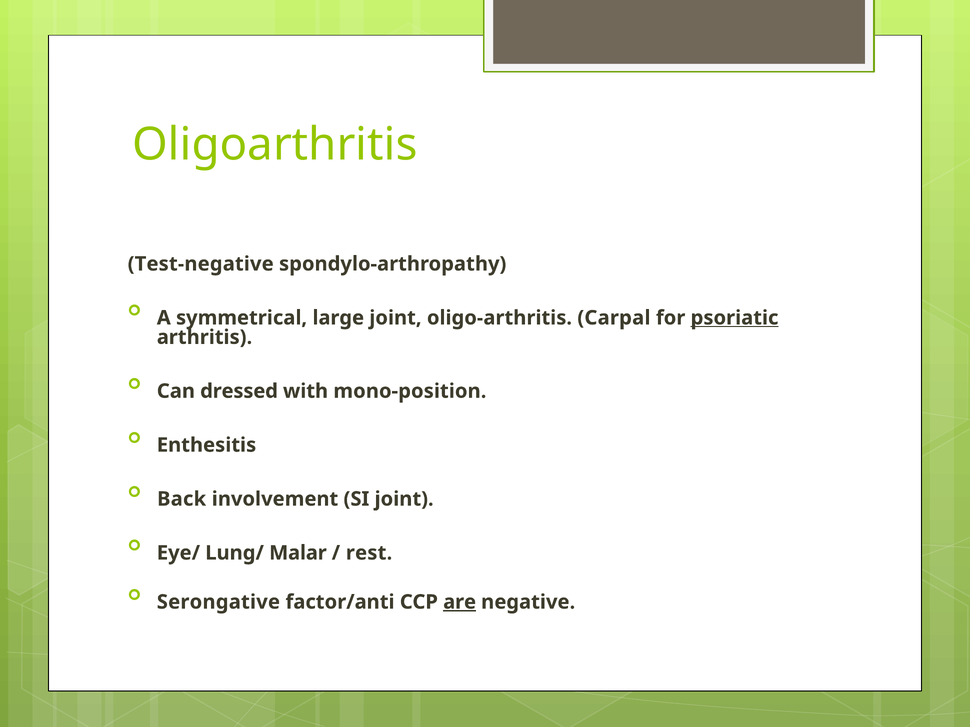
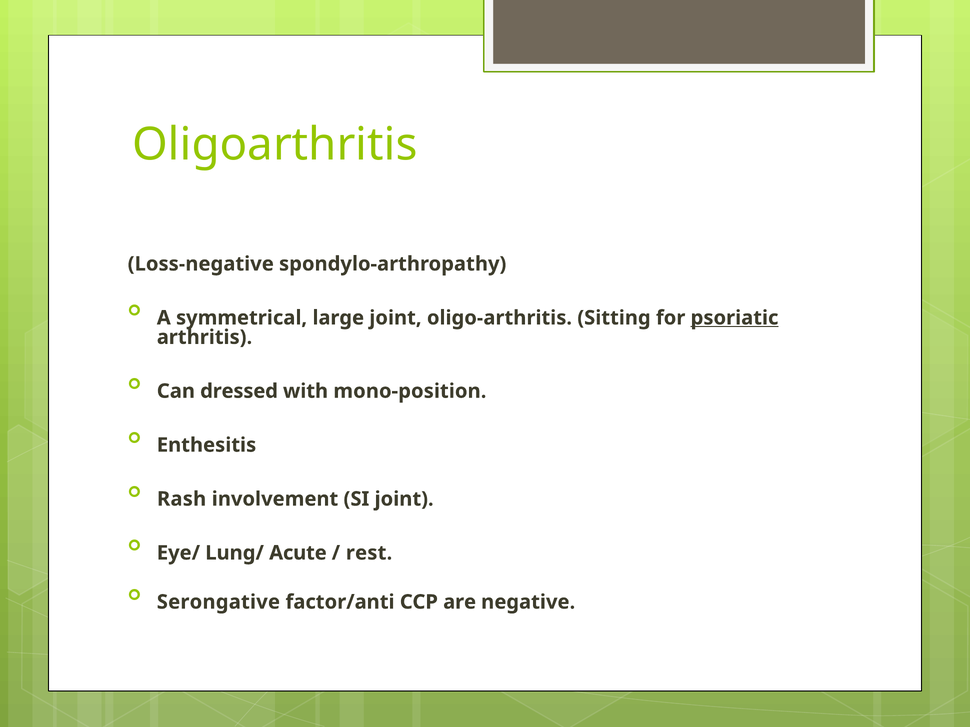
Test-negative: Test-negative -> Loss-negative (201, 264)
Carpal: Carpal -> Sitting (614, 318)
Back: Back -> Rash (182, 499)
Malar: Malar -> Acute (298, 553)
are underline: present -> none (460, 602)
